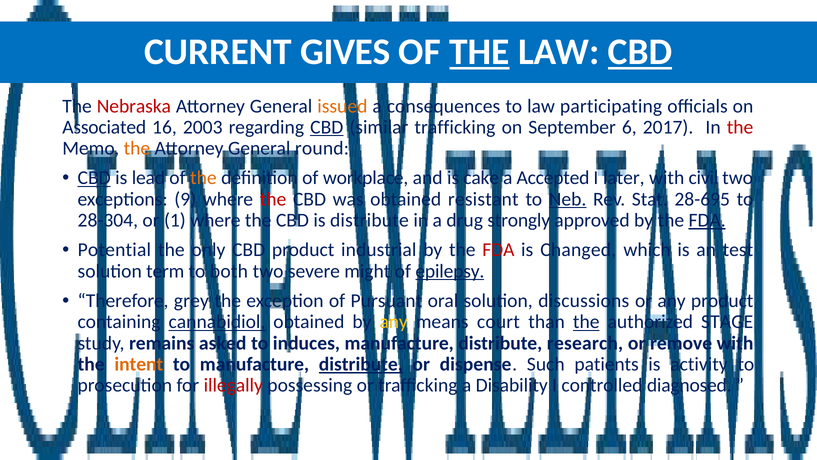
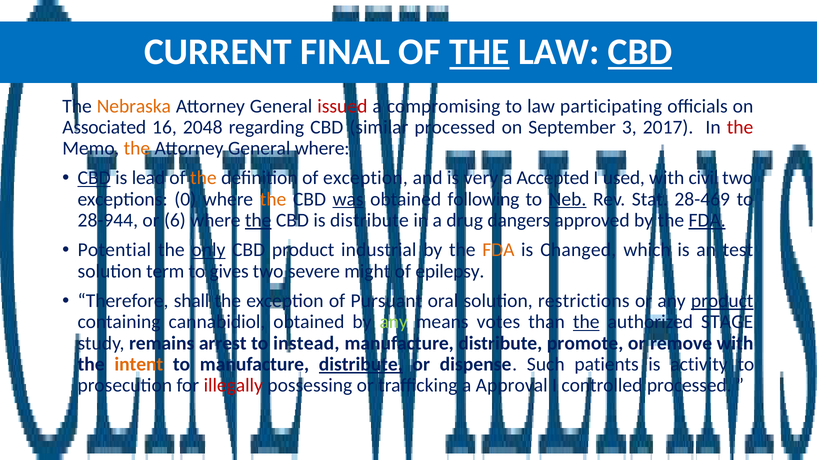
GIVES: GIVES -> FINAL (345, 52)
Nebraska colour: red -> orange (134, 106)
issued colour: orange -> red (342, 106)
consequences: consequences -> compromising (444, 106)
2003: 2003 -> 2048 (203, 127)
CBD underline: present -> none (327, 127)
similar trafficking: trafficking -> processed (455, 127)
6: 6 -> 3 (629, 127)
General round: round -> where (322, 148)
of workplace: workplace -> exception (365, 178)
cake: cake -> very (481, 178)
later: later -> used (624, 178)
9: 9 -> 0 (185, 199)
the colour: red -> orange (273, 199)
was underline: none -> present (348, 199)
resistant: resistant -> following (483, 199)
28-695: 28-695 -> 28-469 (702, 199)
28-304: 28-304 -> 28-944 (108, 220)
1: 1 -> 6 (175, 220)
the underline: none -> present (258, 220)
strongly: strongly -> dangers (519, 220)
only underline: none -> present (208, 250)
FDA colour: red -> orange (498, 250)
both: both -> gives (229, 271)
epilepsy underline: present -> none (450, 271)
grey: grey -> shall (192, 301)
discussions: discussions -> restrictions (584, 301)
product underline: none -> present (722, 301)
cannabidiol underline: present -> none (217, 322)
any colour: yellow -> light green (394, 322)
court: court -> votes (498, 322)
asked: asked -> arrest (223, 343)
induces: induces -> instead (306, 343)
research: research -> promote (585, 343)
Disability: Disability -> Approval (512, 385)
controlled diagnosed: diagnosed -> processed (689, 385)
